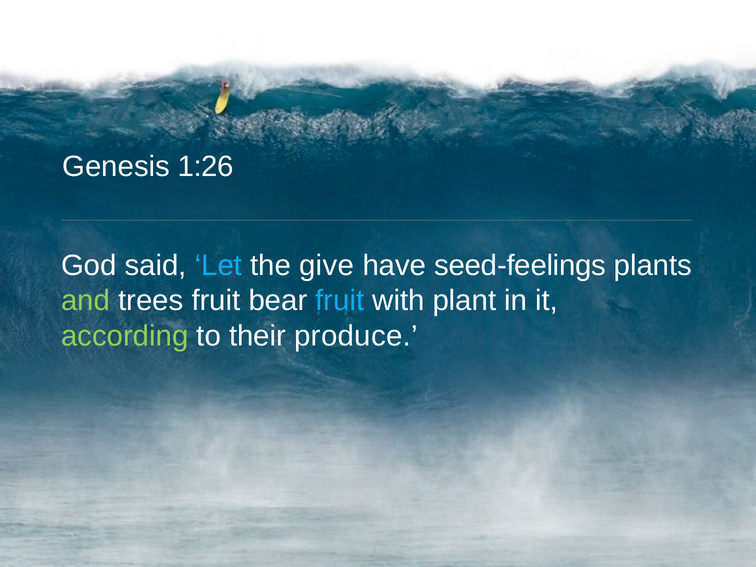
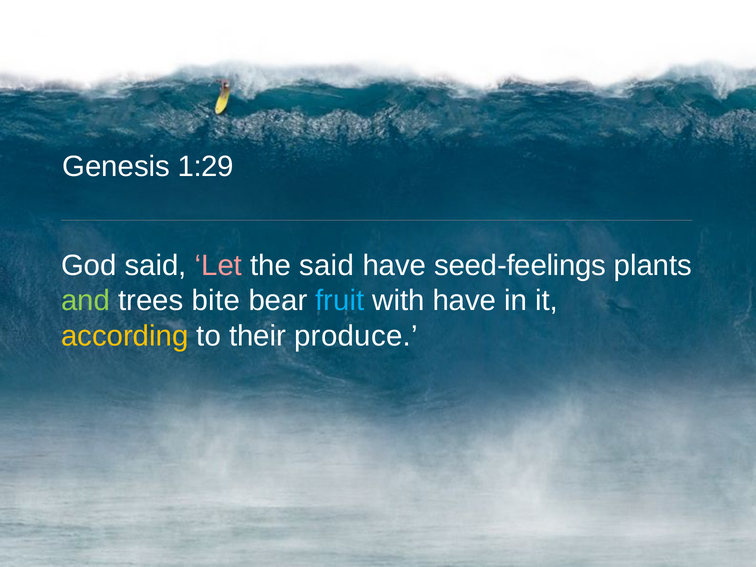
1:26: 1:26 -> 1:29 (206, 167)
Let colour: light blue -> pink (218, 265)
the give: give -> said (327, 265)
trees fruit: fruit -> bite (216, 301)
with plant: plant -> have (464, 301)
according colour: light green -> yellow (125, 336)
